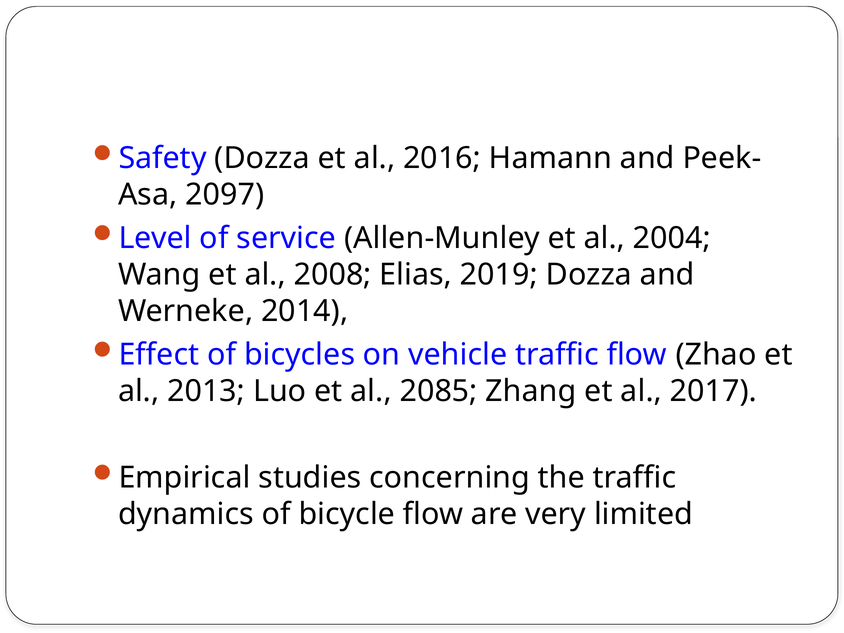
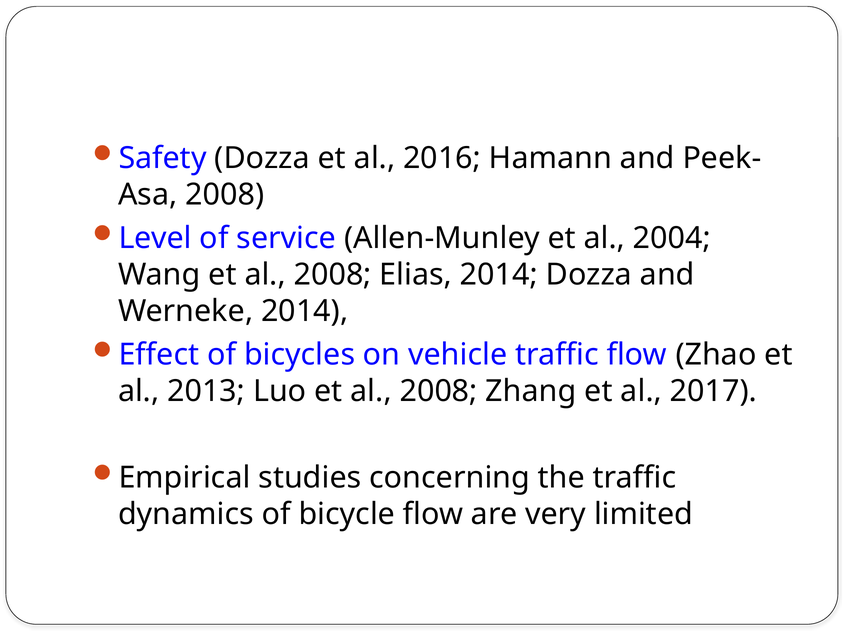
2097: 2097 -> 2008 (225, 195)
Elias 2019: 2019 -> 2014 (499, 275)
Luo et al 2085: 2085 -> 2008 (439, 391)
